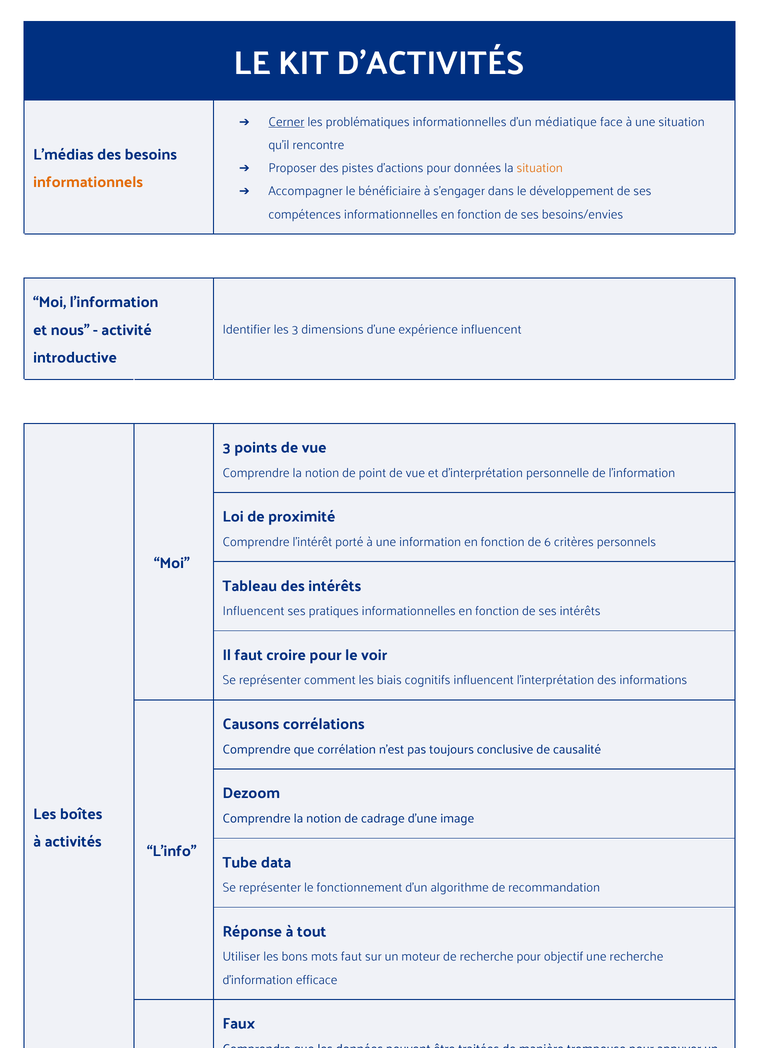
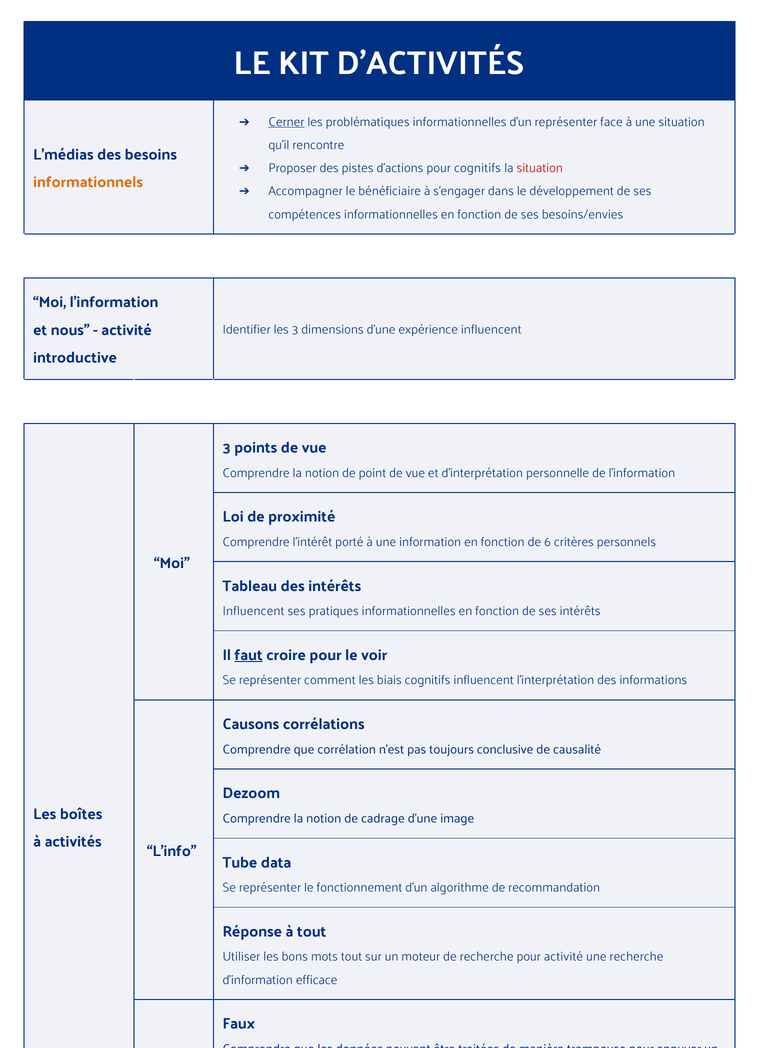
d’un médiatique: médiatique -> représenter (566, 122)
pour données: données -> cognitifs (478, 168)
situation colour: orange -> red (540, 168)
faut underline: none -> present (249, 655)
mots faut: faut -> tout (352, 957)
pour objectif: objectif -> activité (563, 957)
